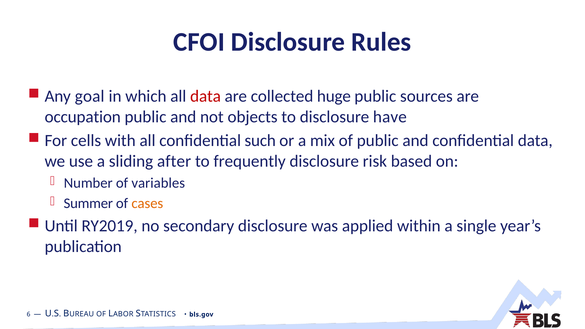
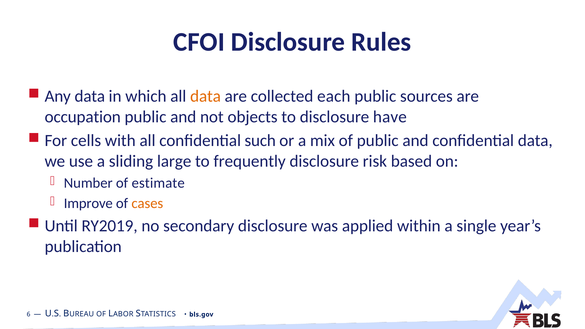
Any goal: goal -> data (90, 96)
data colour: red -> orange (206, 96)
huge: huge -> each (334, 96)
after: after -> large (174, 161)
variables: variables -> estimate (158, 183)
Summer: Summer -> Improve (88, 203)
